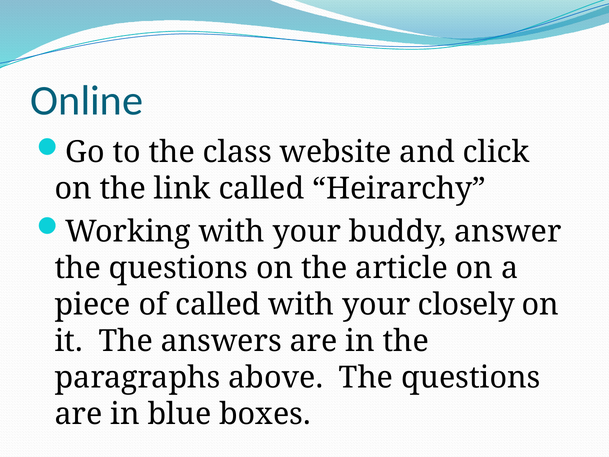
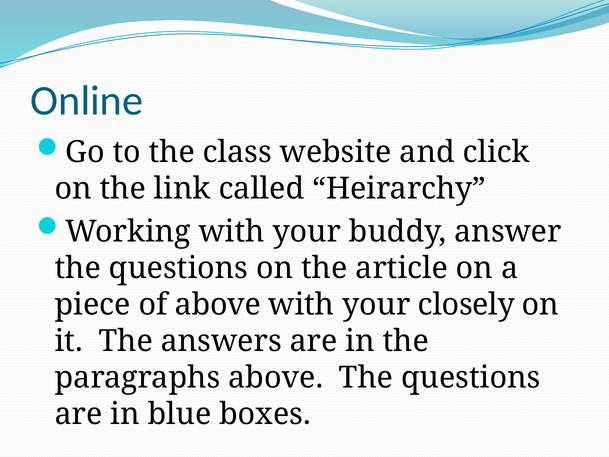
of called: called -> above (218, 305)
